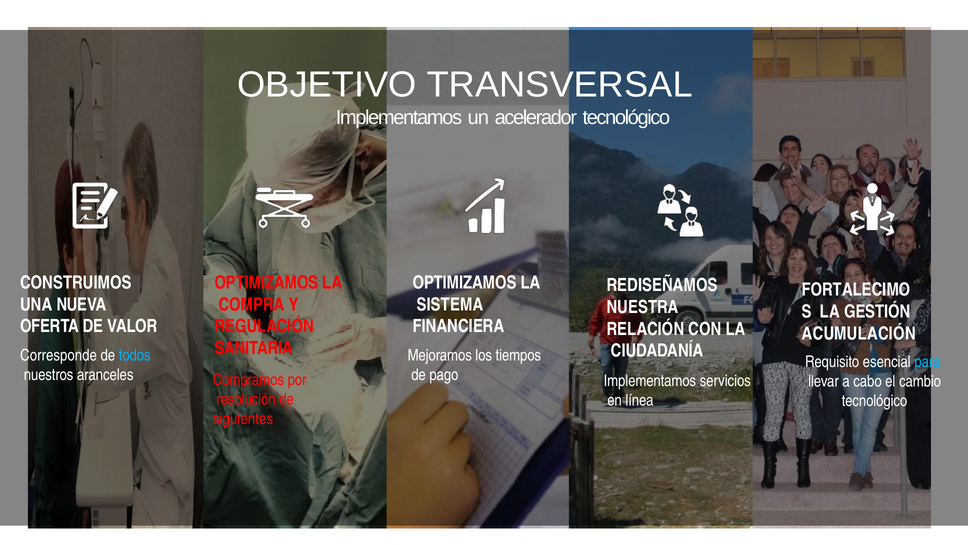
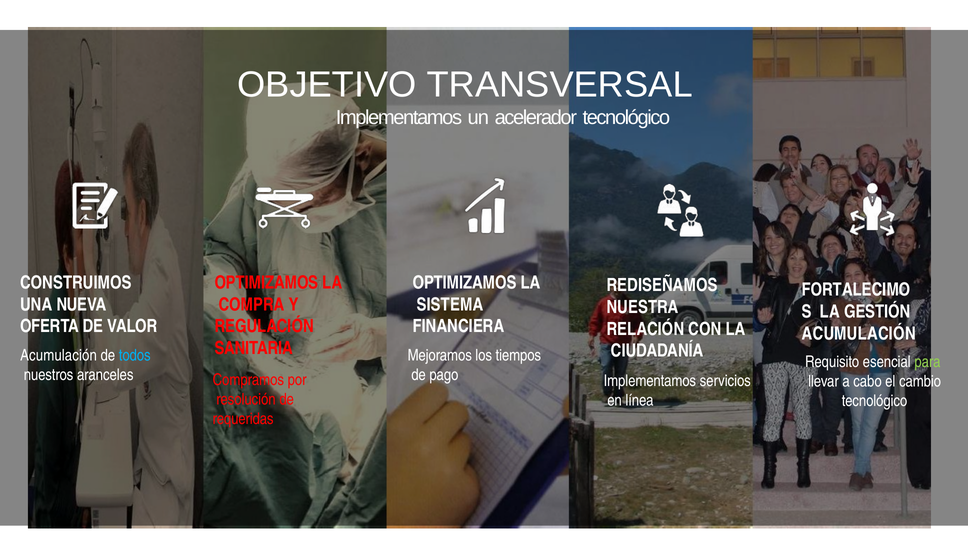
Corresponde: Corresponde -> Acumulación (59, 355)
para colour: light blue -> light green (928, 362)
siguientes: siguientes -> requeridas (243, 418)
